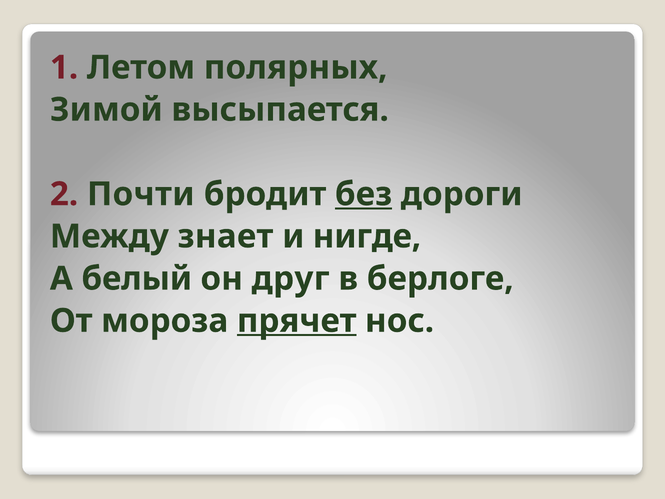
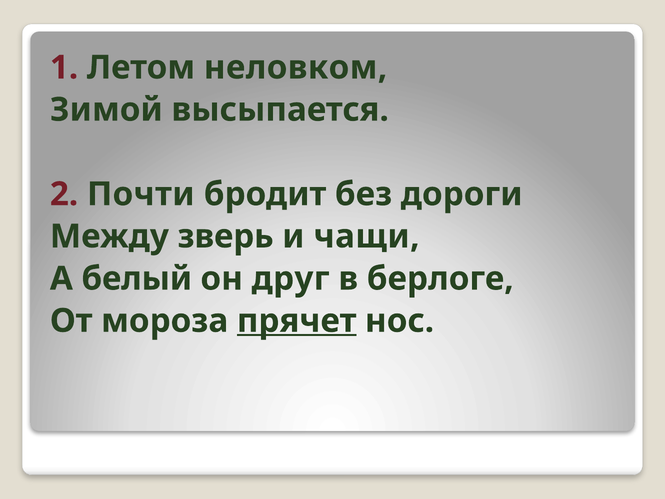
полярных: полярных -> неловком (296, 67)
без underline: present -> none (364, 194)
знает: знает -> зверь (226, 236)
нигде: нигде -> чащи (367, 236)
